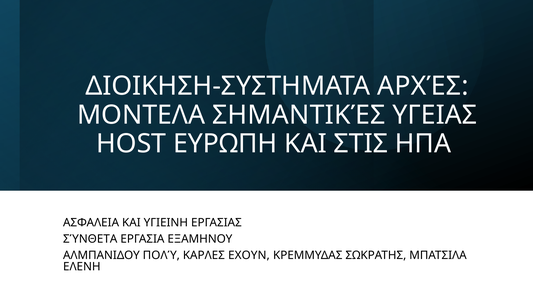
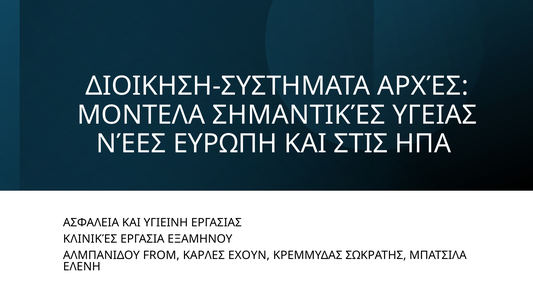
HOST: HOST -> ΝΈΕΣ (131, 144)
ΣΎΝΘΕΤΑ: ΣΎΝΘΕΤΑ -> ΚΛΙΝΙΚΈΣ (90, 239)
ΠΟΛΎ: ΠΟΛΎ -> FROM (161, 255)
